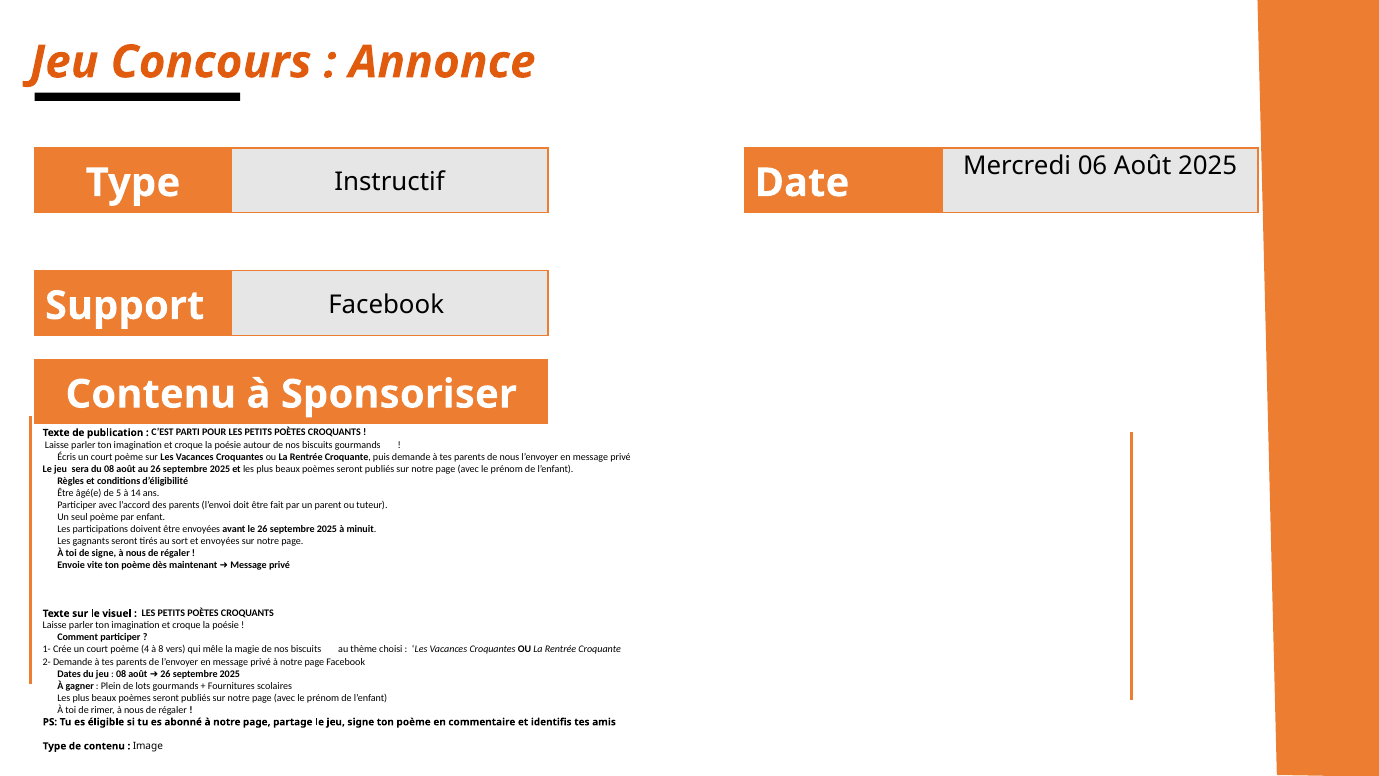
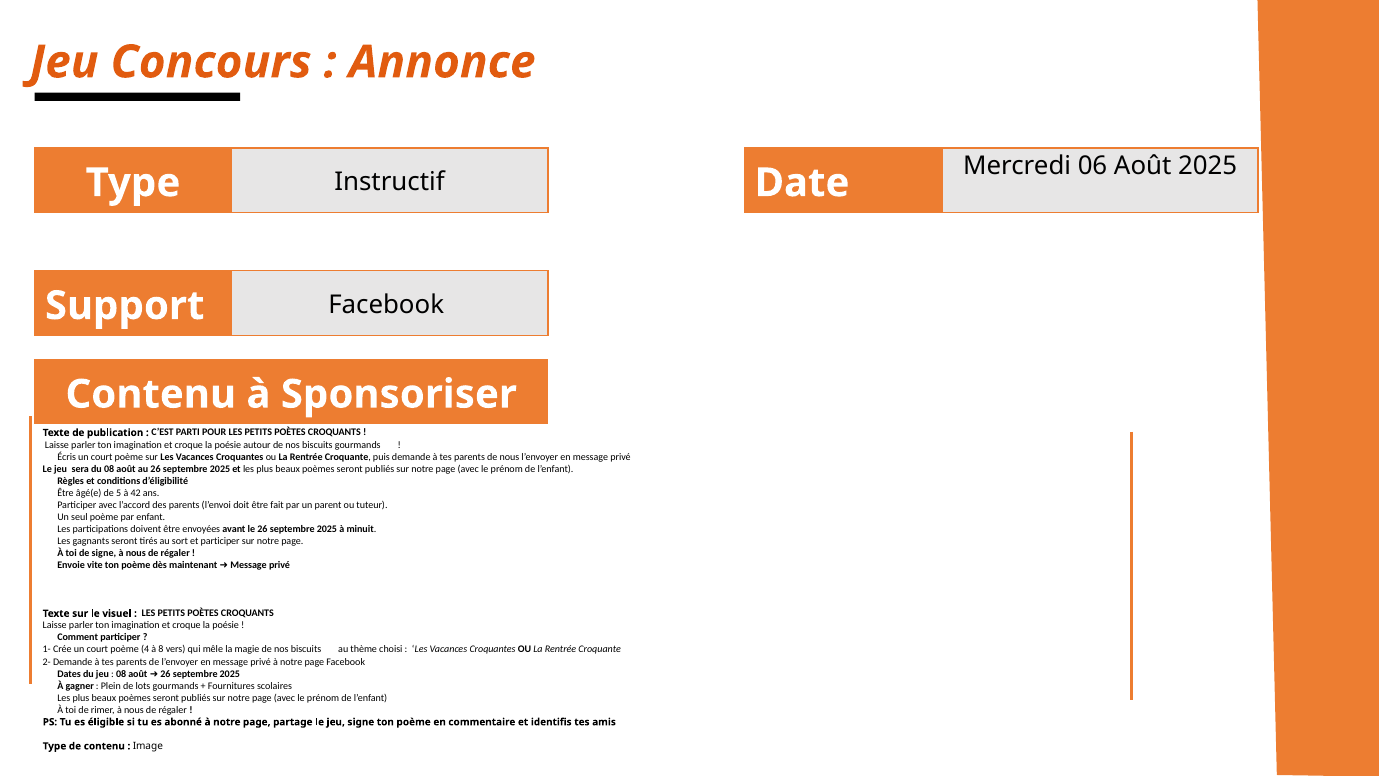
14: 14 -> 42 (136, 493)
et envoyées: envoyées -> participer (220, 541)
